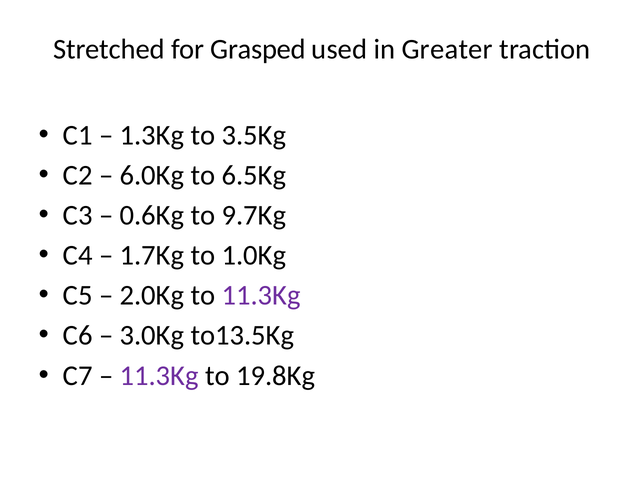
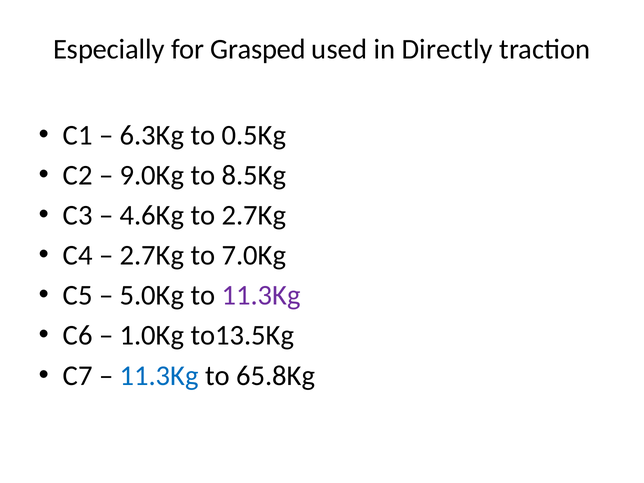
Stretched: Stretched -> Especially (109, 49)
Greater: Greater -> Directly (447, 49)
1.3Kg: 1.3Kg -> 6.3Kg (152, 135)
3.5Kg: 3.5Kg -> 0.5Kg (254, 135)
6.0Kg: 6.0Kg -> 9.0Kg (152, 175)
6.5Kg: 6.5Kg -> 8.5Kg (254, 175)
0.6Kg: 0.6Kg -> 4.6Kg (152, 215)
to 9.7Kg: 9.7Kg -> 2.7Kg (254, 215)
1.7Kg: 1.7Kg -> 2.7Kg (152, 255)
1.0Kg: 1.0Kg -> 7.0Kg (254, 255)
2.0Kg: 2.0Kg -> 5.0Kg (152, 295)
3.0Kg: 3.0Kg -> 1.0Kg (152, 336)
11.3Kg colour: purple -> blue (159, 376)
19.8Kg: 19.8Kg -> 65.8Kg (276, 376)
